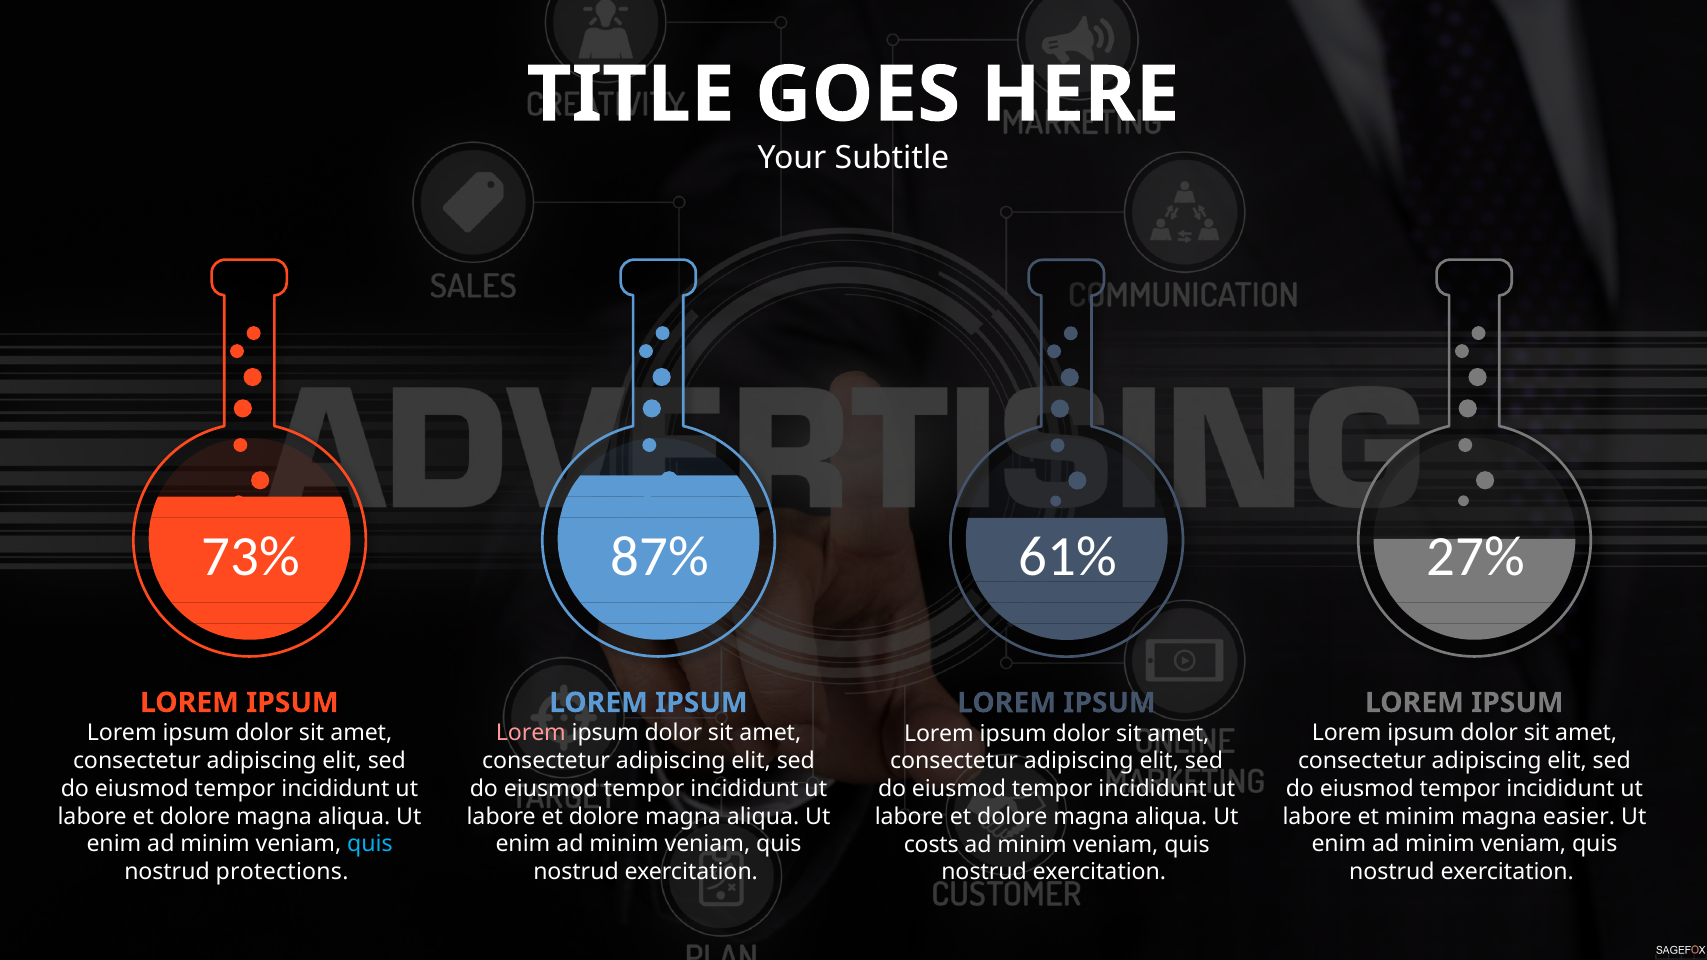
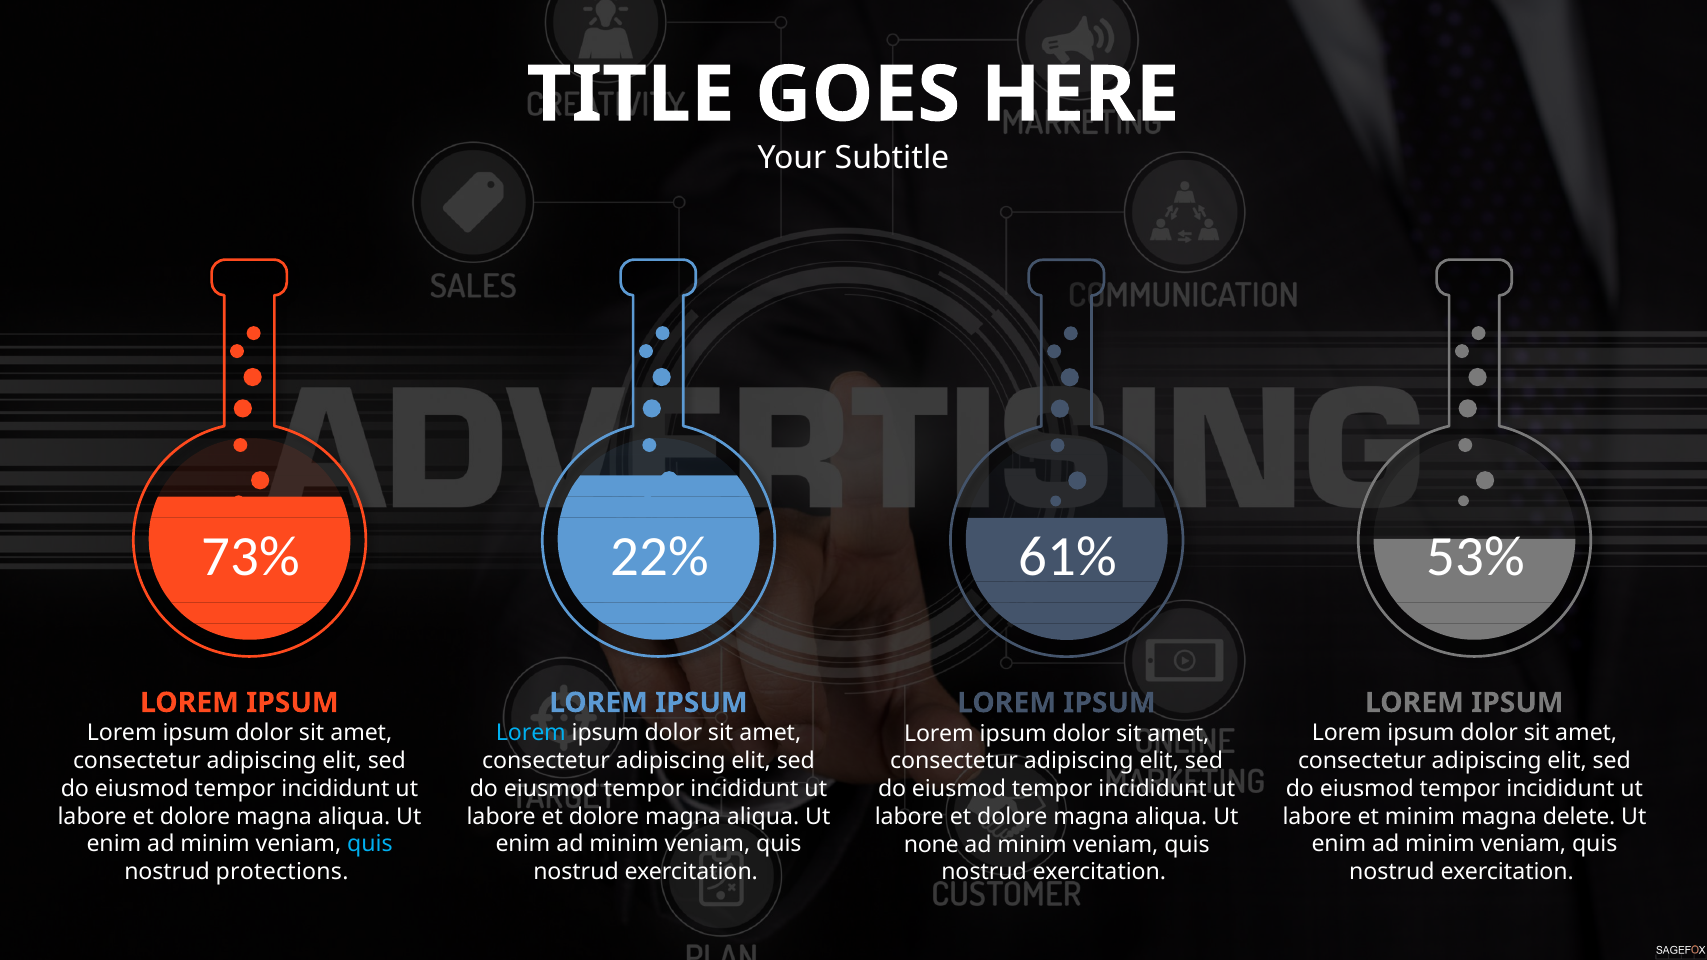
87%: 87% -> 22% (660, 557)
27%: 27% -> 53% (1476, 557)
Lorem colour: pink -> light blue (531, 733)
easier: easier -> delete (1579, 817)
costs: costs -> none (931, 845)
